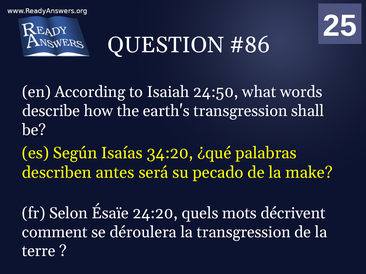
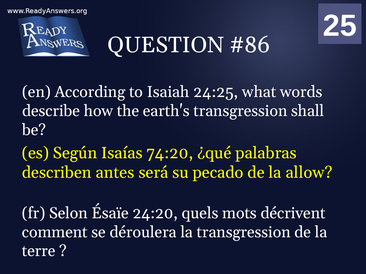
24:50: 24:50 -> 24:25 (216, 92)
34:20: 34:20 -> 74:20 (170, 153)
make: make -> allow (309, 173)
